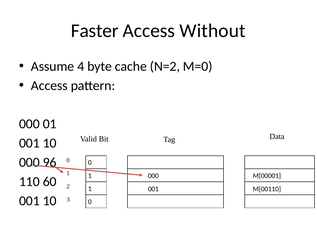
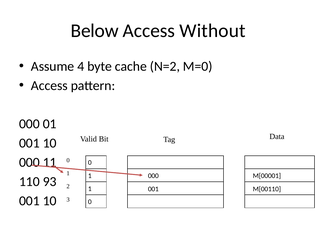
Faster: Faster -> Below (95, 31)
96: 96 -> 11 (50, 162)
60: 60 -> 93 (50, 181)
